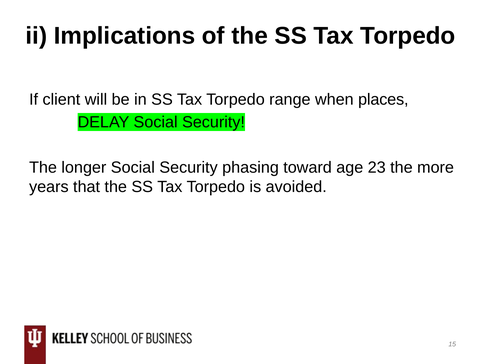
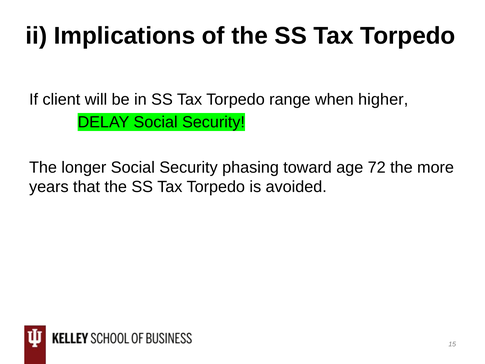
places: places -> higher (383, 99)
23: 23 -> 72 (377, 167)
